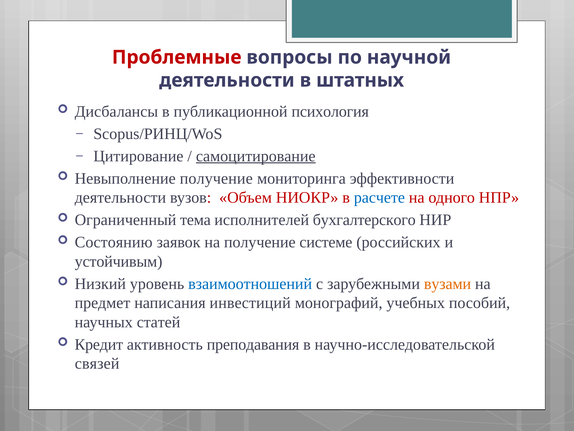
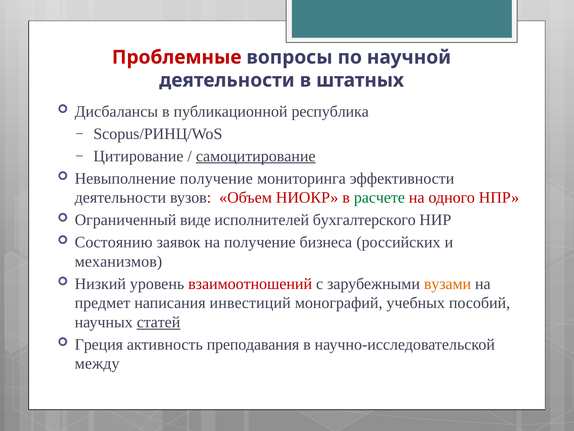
психология: психология -> республика (330, 111)
расчете colour: blue -> green (379, 197)
тема: тема -> виде (195, 220)
системе: системе -> бизнеса (326, 242)
устойчивым: устойчивым -> механизмов (118, 261)
взаимоотношений colour: blue -> red (250, 284)
статей underline: none -> present (159, 322)
Кредит: Кредит -> Греция (99, 344)
связей: связей -> между (97, 363)
